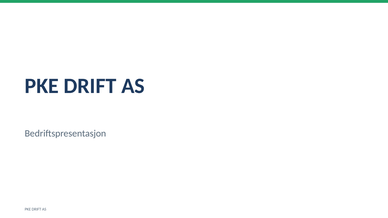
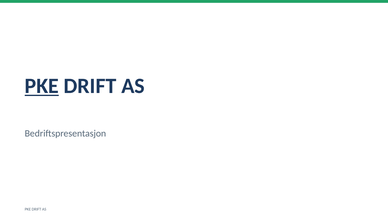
PKE underline: none -> present (42, 86)
